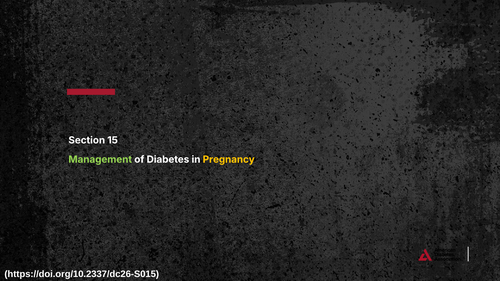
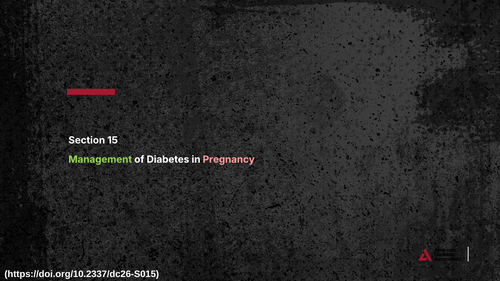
Pregnancy colour: yellow -> pink (229, 160)
